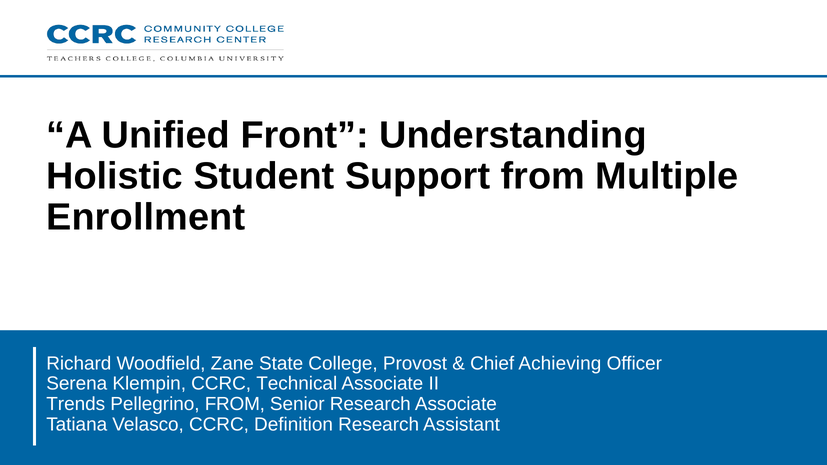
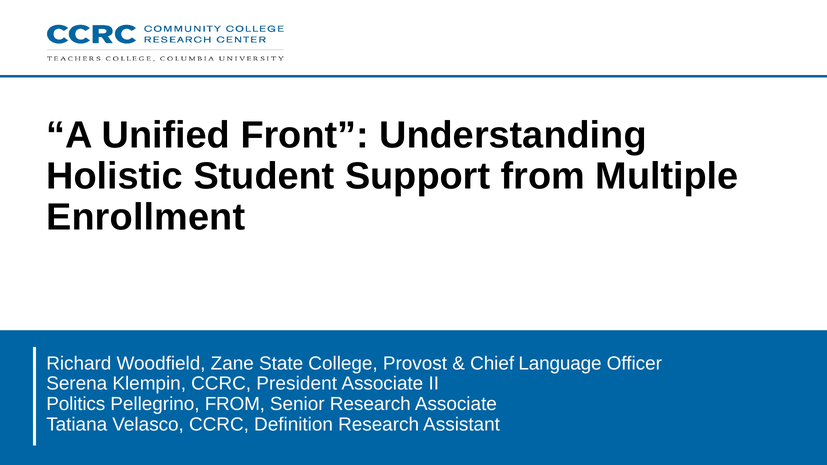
Achieving: Achieving -> Language (560, 363)
Technical: Technical -> President (297, 384)
Trends: Trends -> Politics (76, 404)
